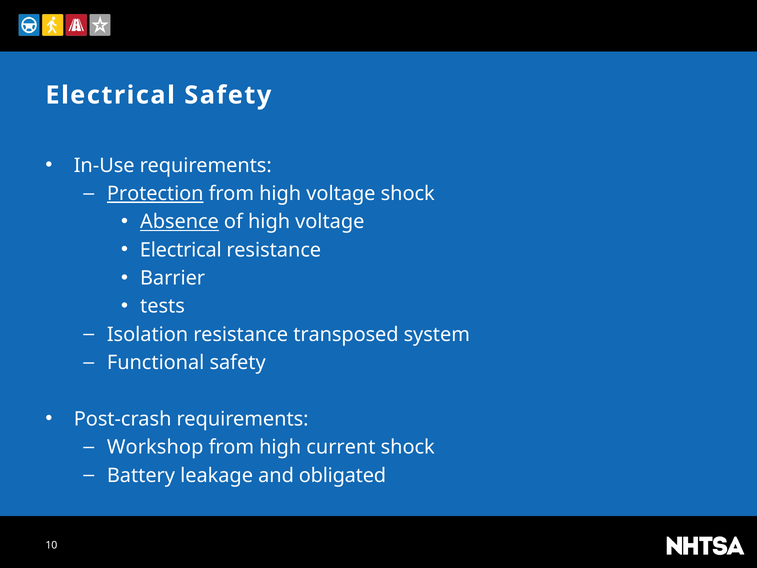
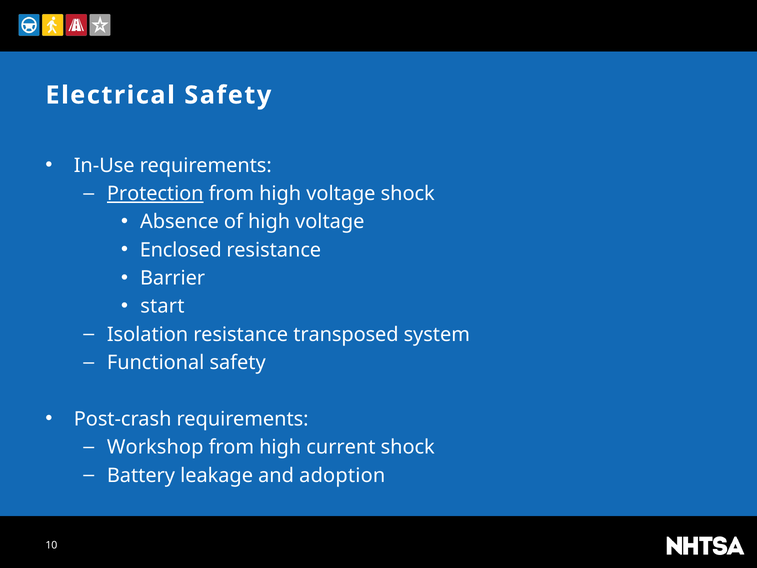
Absence underline: present -> none (179, 222)
Electrical: Electrical -> Enclosed (181, 250)
tests: tests -> start (162, 306)
obligated: obligated -> adoption (342, 475)
